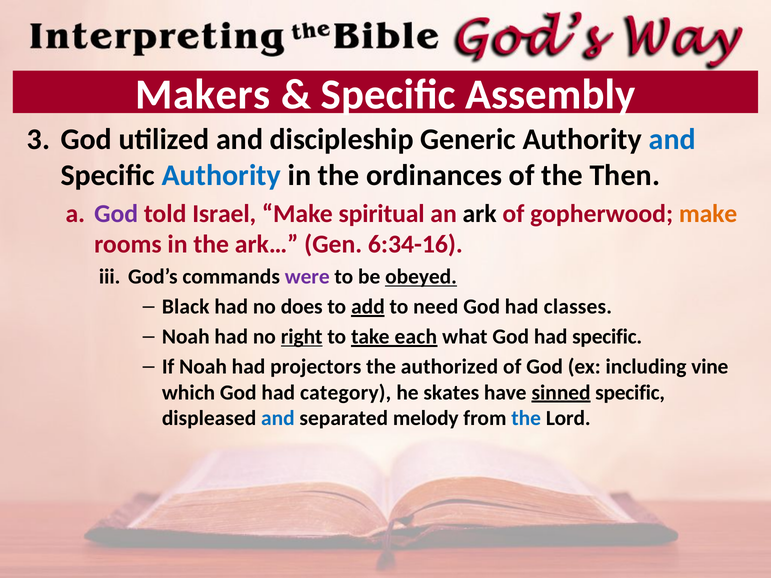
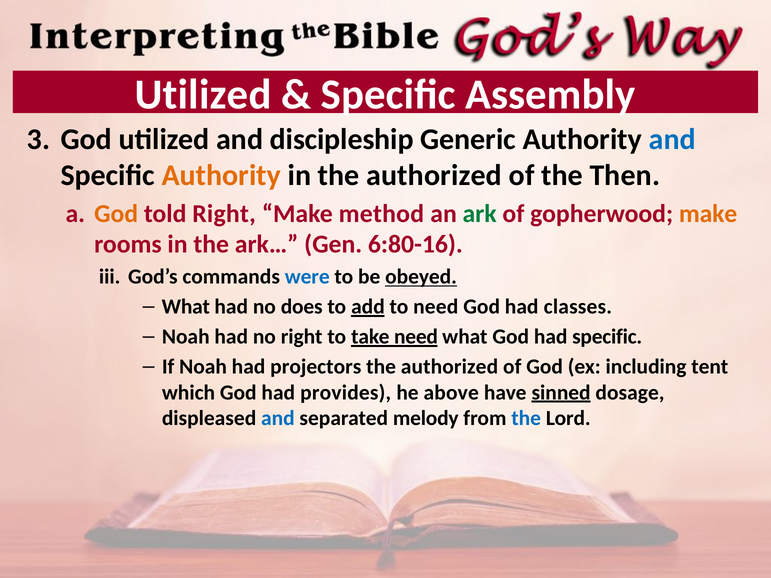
Makers: Makers -> Utilized (203, 95)
Authority colour: blue -> orange (221, 175)
in the ordinances: ordinances -> authorized (434, 175)
God colour: purple -> orange (116, 214)
told Israel: Israel -> Right (224, 214)
spiritual: spiritual -> method (381, 214)
ark colour: black -> green (480, 214)
6:34-16: 6:34-16 -> 6:80-16 (415, 245)
were colour: purple -> blue (307, 277)
Black: Black -> What (186, 307)
right underline: present -> none (302, 337)
take each: each -> need (416, 337)
vine: vine -> tent (710, 367)
category: category -> provides (346, 393)
skates: skates -> above (451, 393)
sinned specific: specific -> dosage (630, 393)
